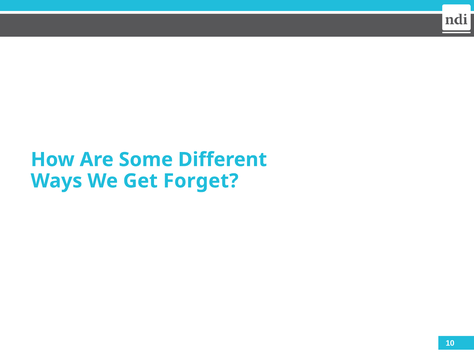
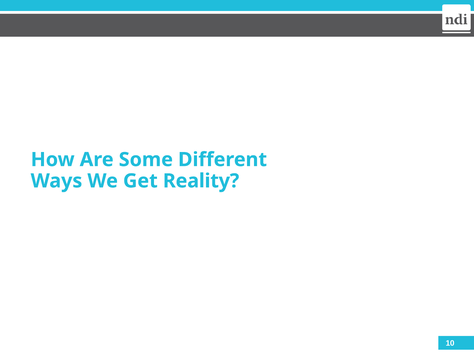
Forget: Forget -> Reality (201, 181)
